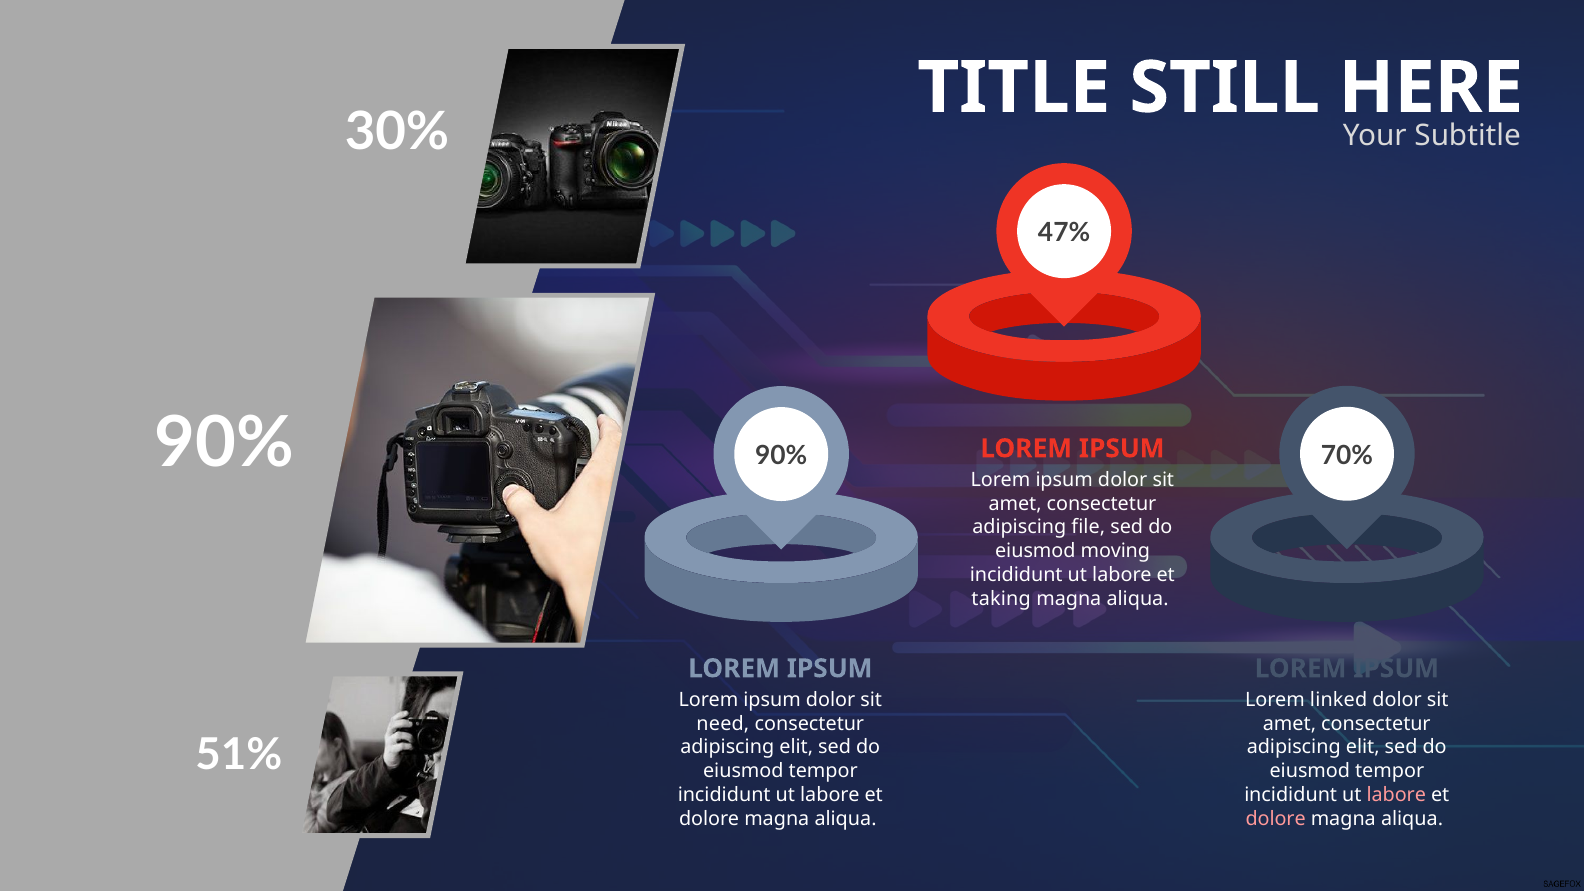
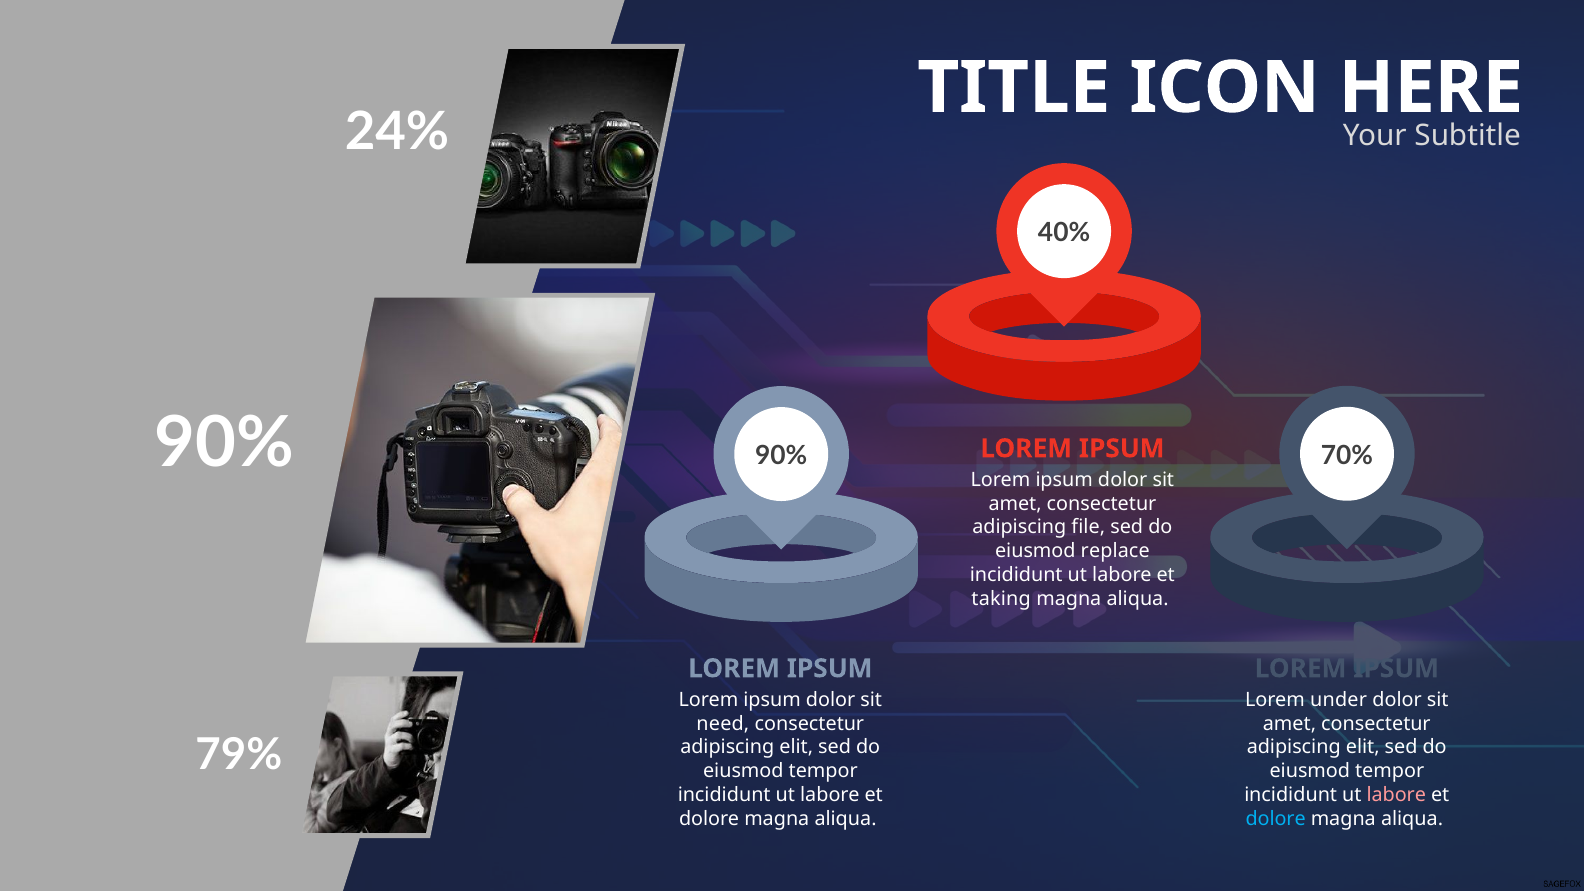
STILL: STILL -> ICON (1225, 88)
30%: 30% -> 24% (397, 132)
47%: 47% -> 40% (1064, 233)
moving: moving -> replace (1115, 551)
linked: linked -> under (1339, 700)
51%: 51% -> 79% (239, 755)
dolore colour: pink -> light blue (1276, 819)
